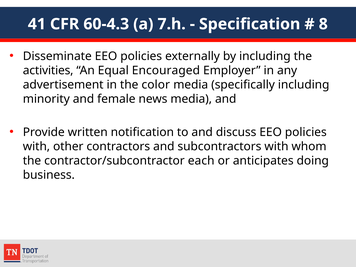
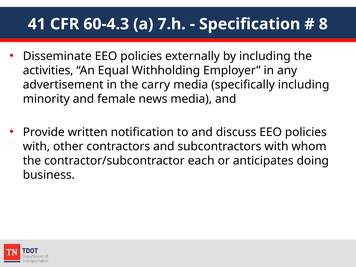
Encouraged: Encouraged -> Withholding (166, 70)
color: color -> carry (156, 85)
